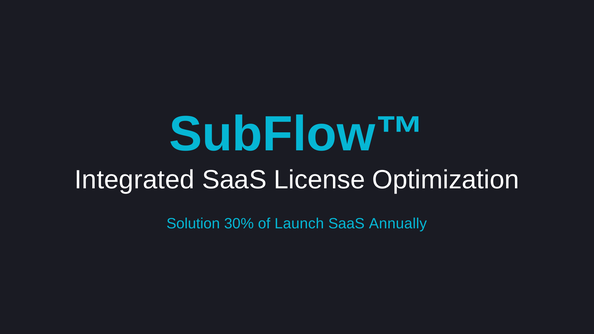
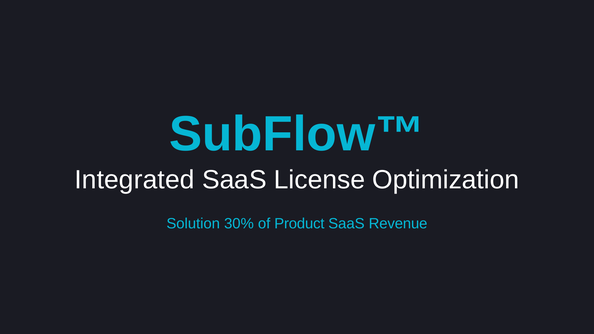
Launch: Launch -> Product (299, 224)
Annually: Annually -> Revenue (398, 224)
